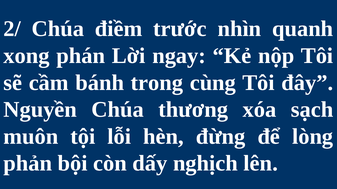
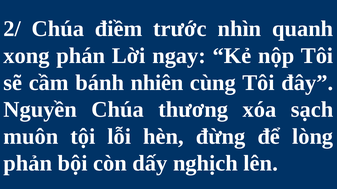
trong: trong -> nhiên (157, 83)
